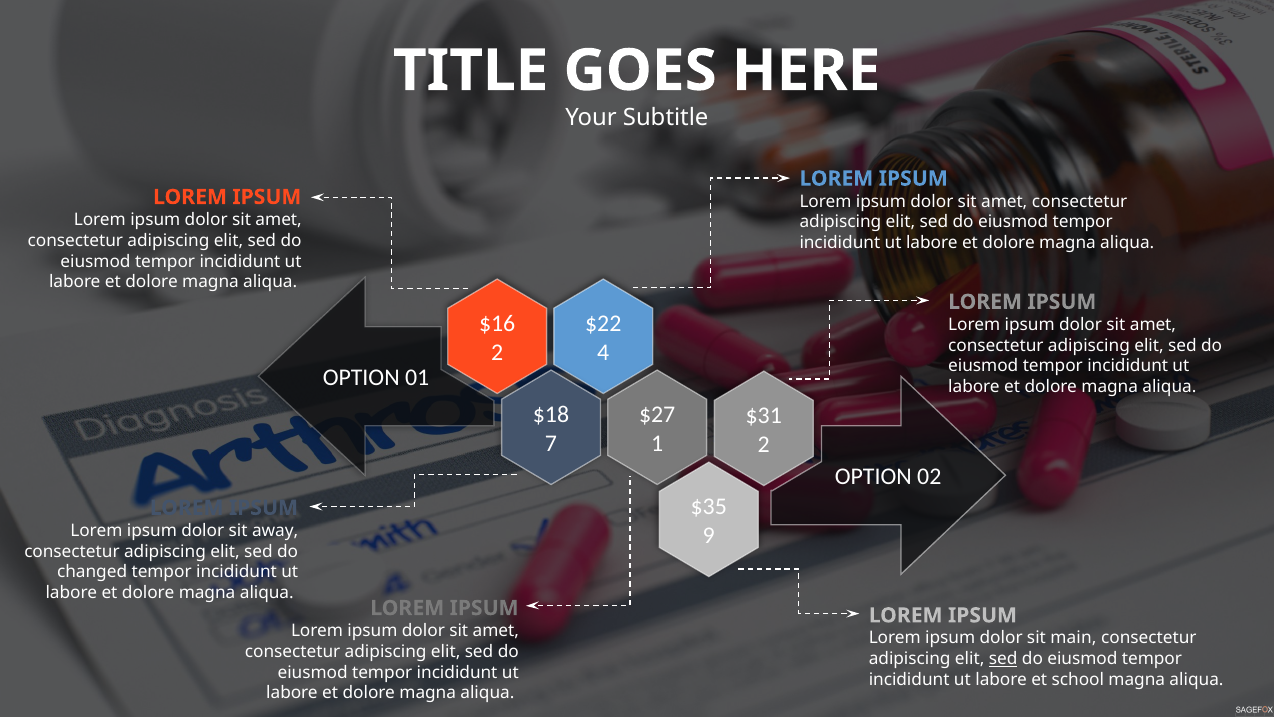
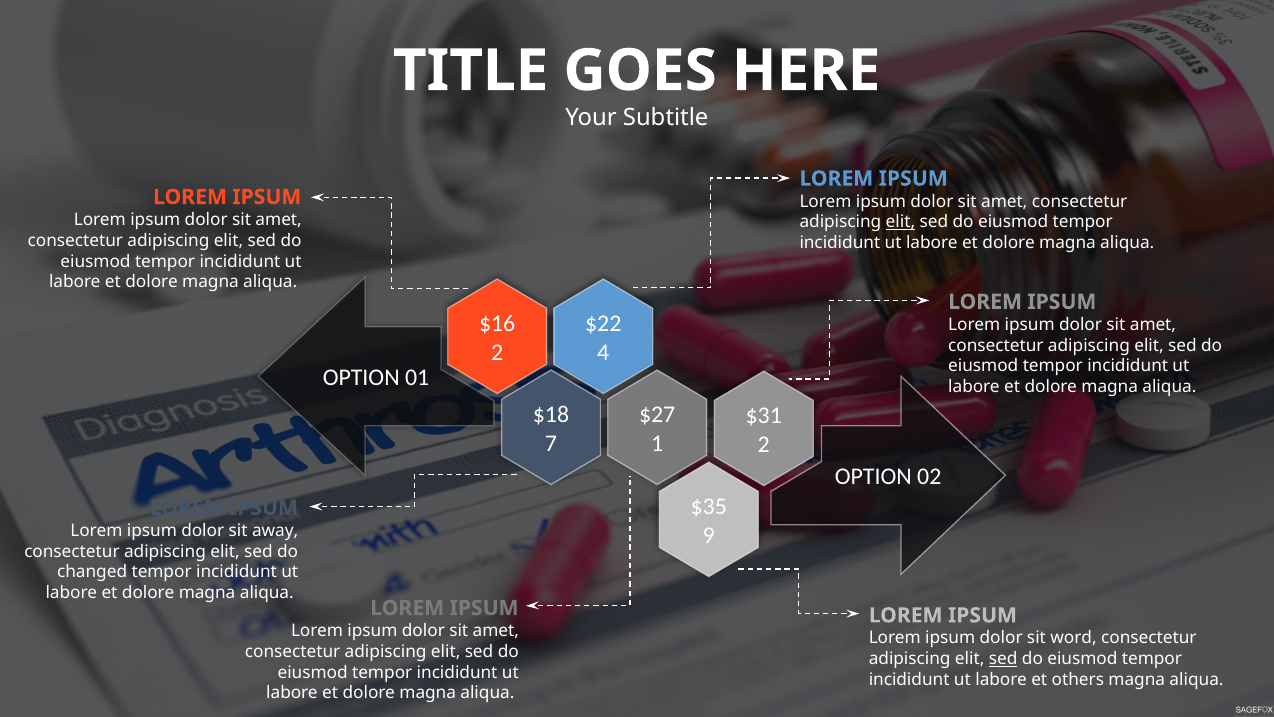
elit underline: none -> present (900, 222)
main: main -> word (1074, 638)
school: school -> others (1078, 679)
